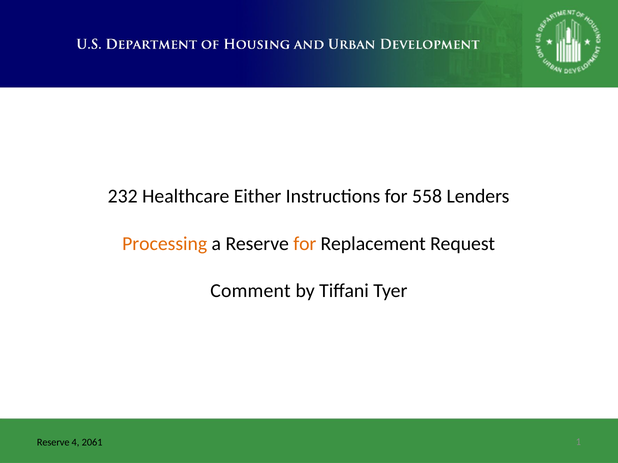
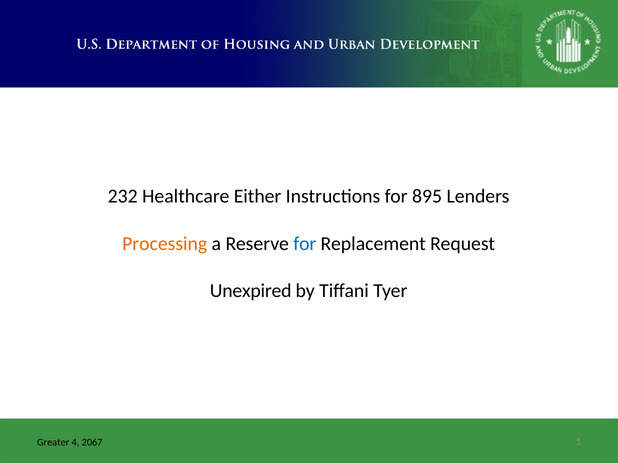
558: 558 -> 895 (427, 197)
for colour: orange -> blue (305, 244)
Comment: Comment -> Unexpired (251, 291)
Reserve: Reserve -> Greater (53, 443)
2061: 2061 -> 2067 (92, 443)
